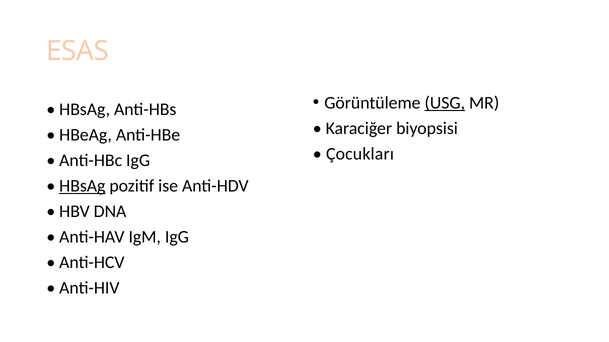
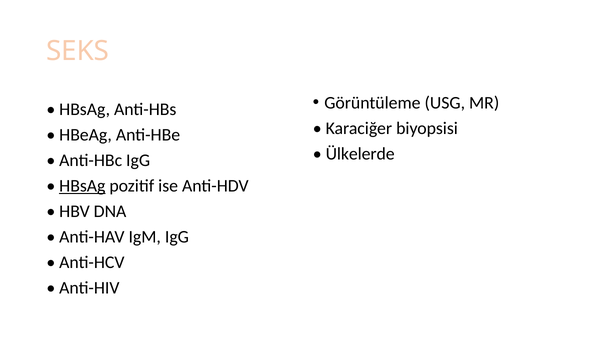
ESAS: ESAS -> SEKS (78, 51)
USG underline: present -> none (445, 103)
Çocukları: Çocukları -> Ülkelerde (360, 154)
